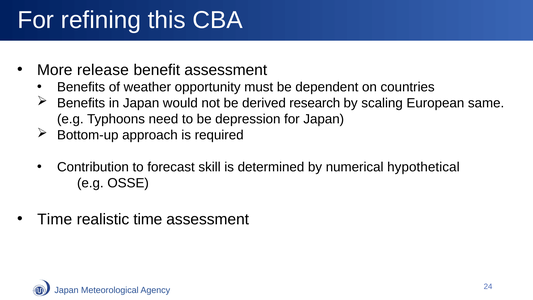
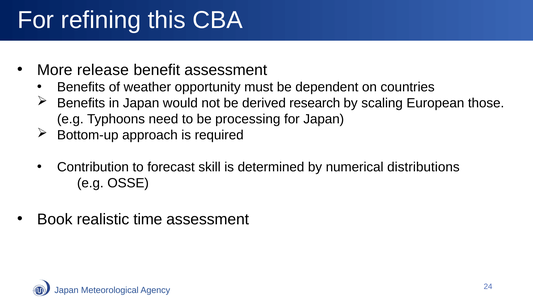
same: same -> those (486, 103)
depression: depression -> processing (248, 119)
hypothetical: hypothetical -> distributions (423, 167)
Time: Time -> Book (55, 219)
